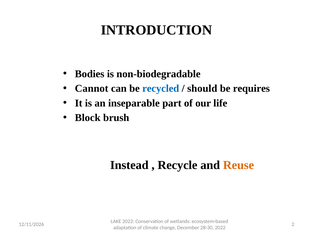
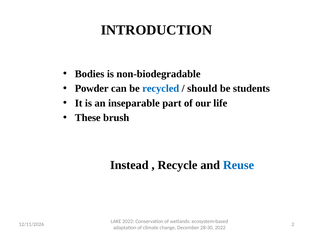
Cannot: Cannot -> Powder (92, 88)
requires: requires -> students (251, 88)
Block: Block -> These (88, 118)
Reuse colour: orange -> blue (239, 165)
